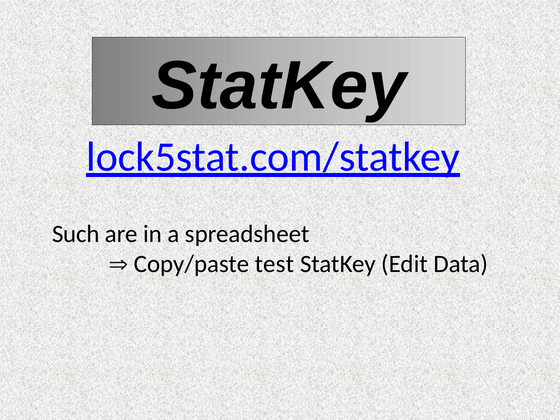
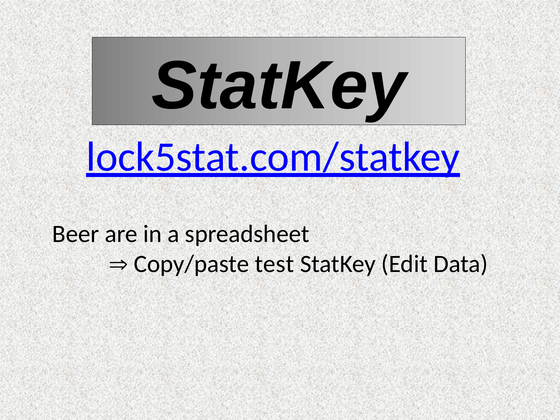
Such: Such -> Beer (76, 234)
